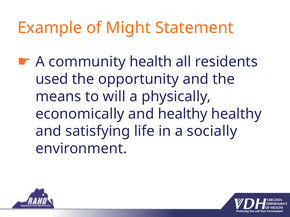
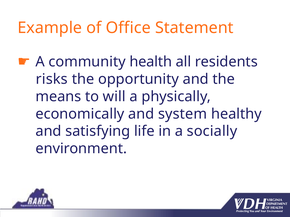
Might: Might -> Office (128, 28)
used: used -> risks (52, 79)
and healthy: healthy -> system (183, 114)
